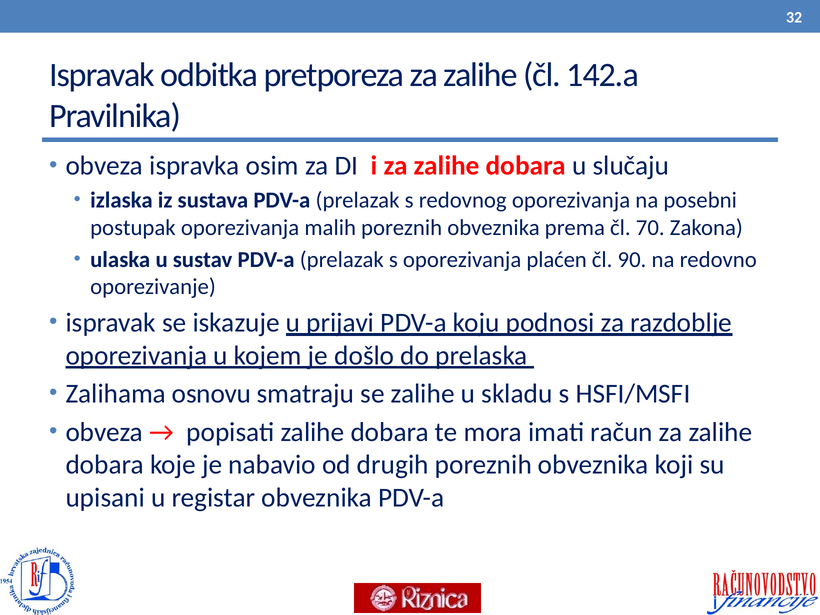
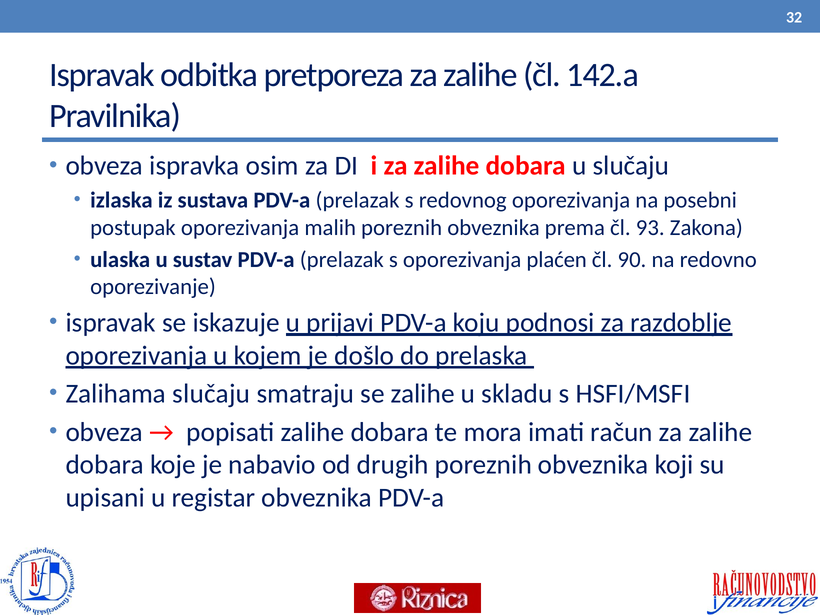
70: 70 -> 93 (650, 228)
Zalihama osnovu: osnovu -> slučaju (211, 394)
